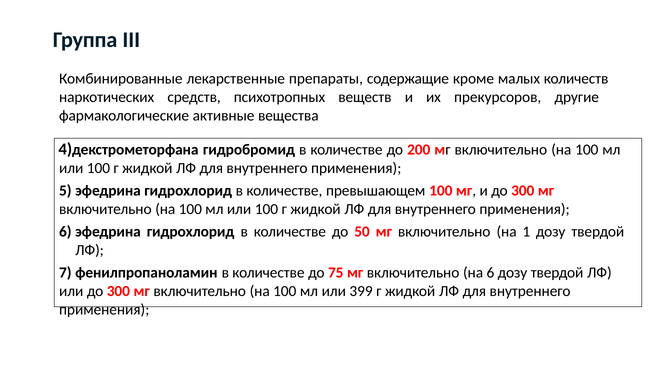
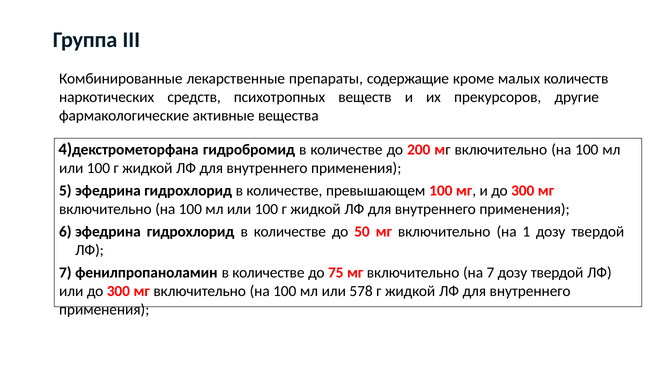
6: 6 -> 7 (490, 273)
399: 399 -> 578 (361, 291)
